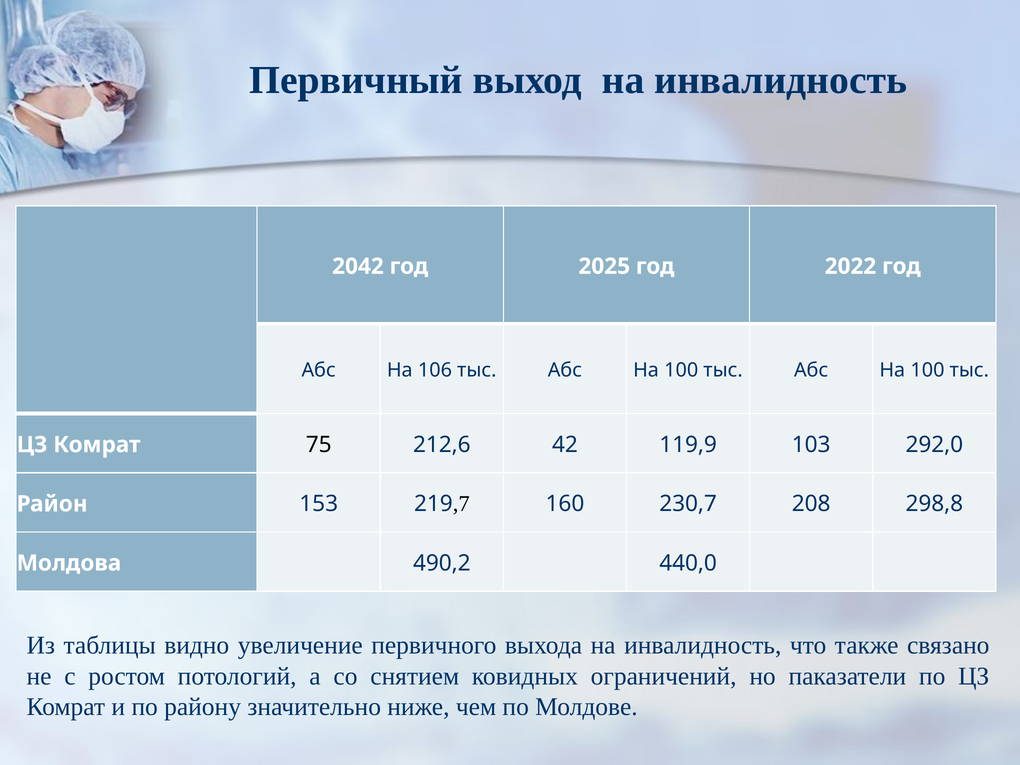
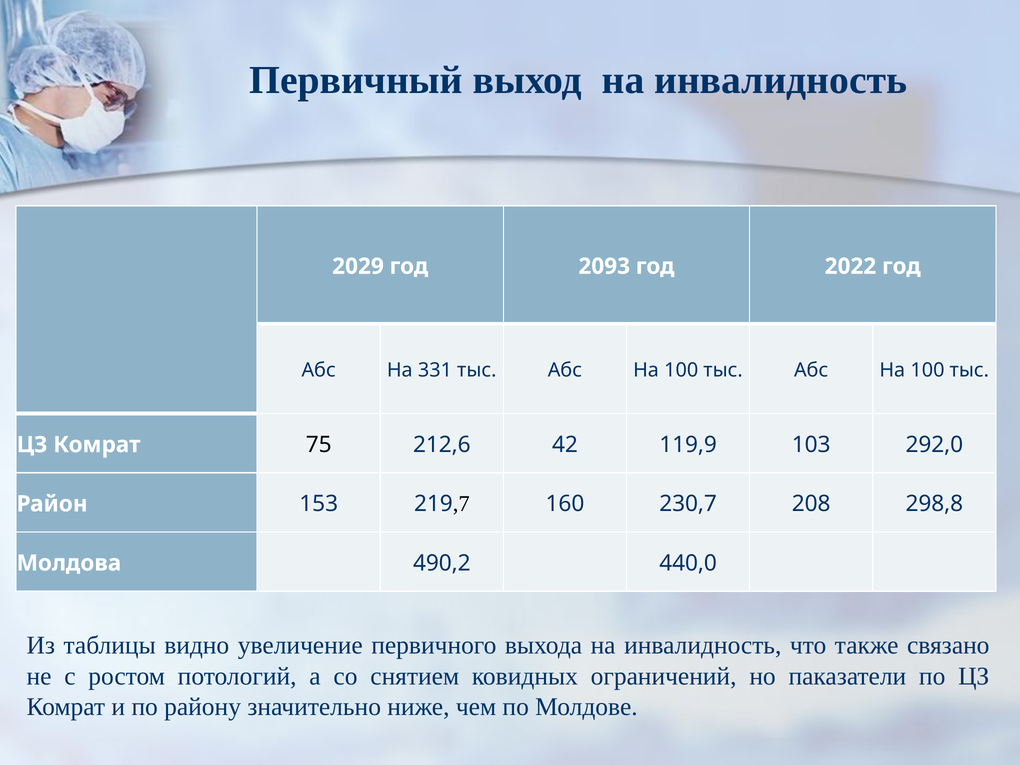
2042: 2042 -> 2029 (358, 266)
2025: 2025 -> 2093 (604, 266)
106: 106 -> 331 (435, 370)
